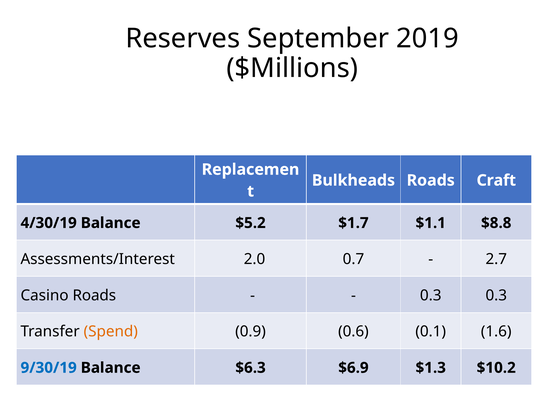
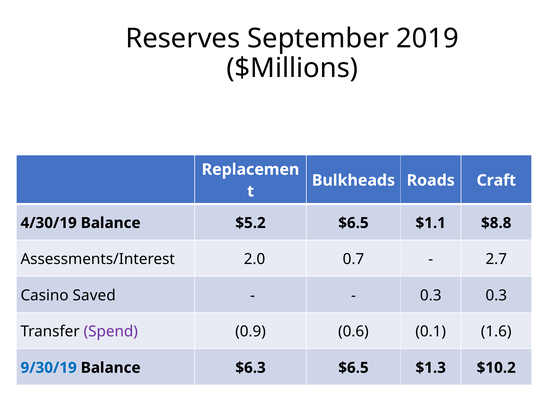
$5.2 $1.7: $1.7 -> $6.5 (353, 223)
Casino Roads: Roads -> Saved (94, 295)
Spend colour: orange -> purple (111, 332)
$6.3 $6.9: $6.9 -> $6.5 (353, 368)
